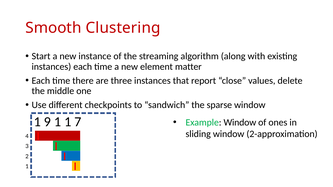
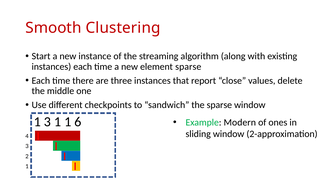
element matter: matter -> sparse (188, 67)
1 9: 9 -> 3 (47, 122)
7: 7 -> 6 (78, 122)
Example Window: Window -> Modern (240, 123)
